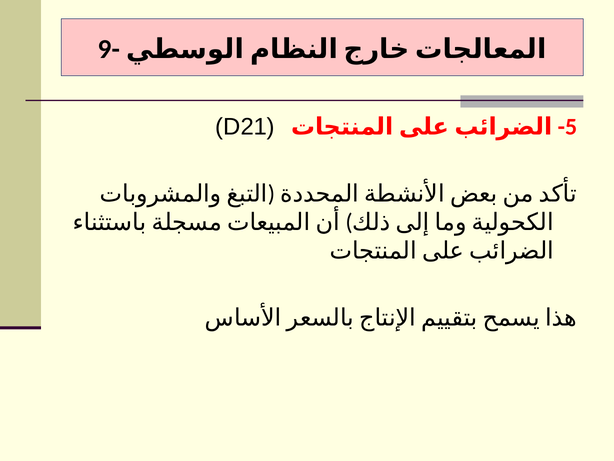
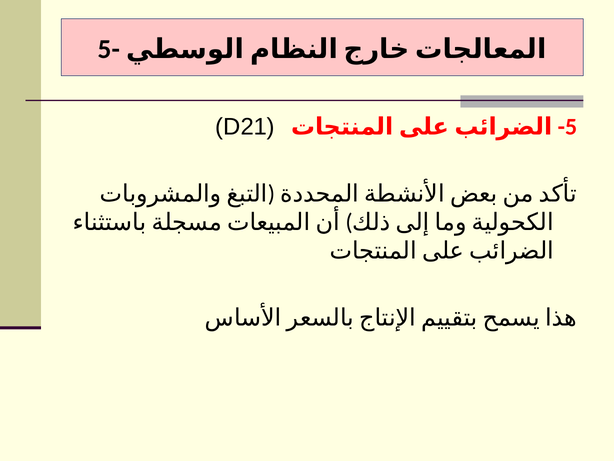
9-: 9- -> 5- (109, 49)
